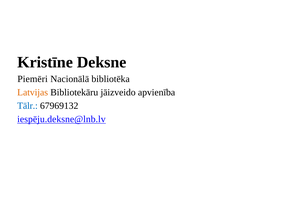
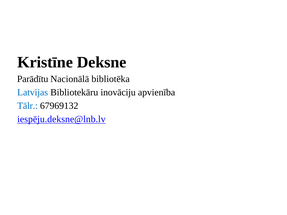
Piemēri: Piemēri -> Parādītu (33, 79)
Latvijas colour: orange -> blue (33, 93)
jāizveido: jāizveido -> inovāciju (118, 93)
